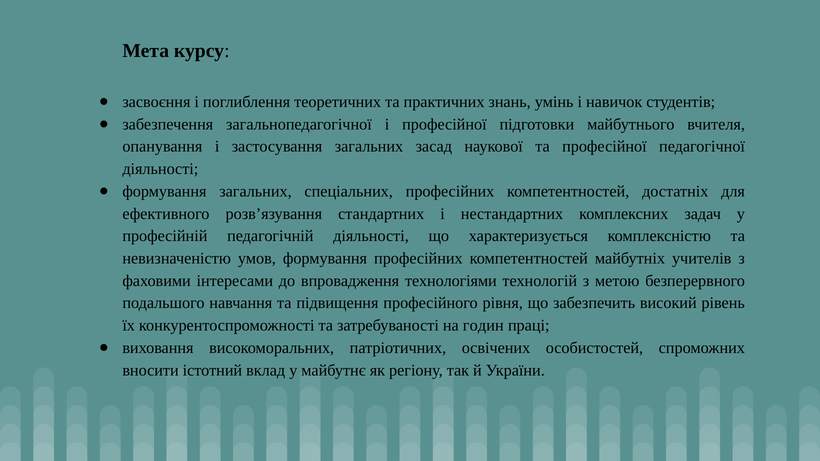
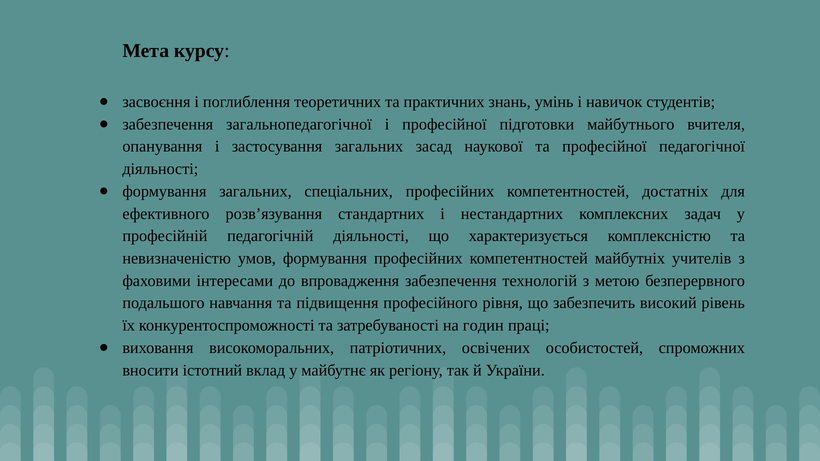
впровадження технологіями: технологіями -> забезпечення (451, 281)
